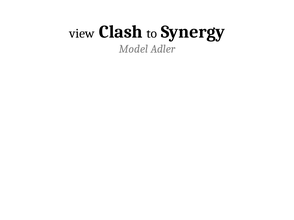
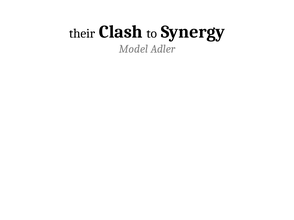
view: view -> their (82, 34)
